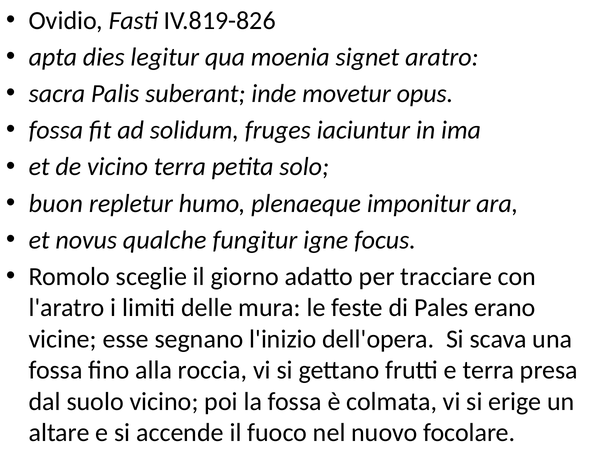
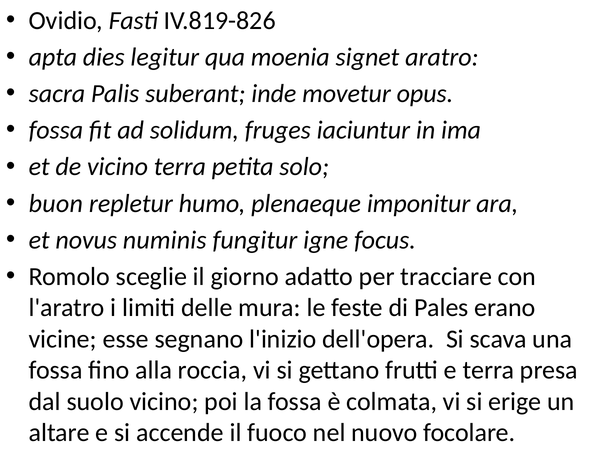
qualche: qualche -> numinis (165, 240)
